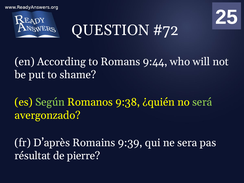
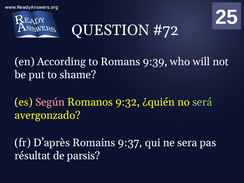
9:44: 9:44 -> 9:39 (155, 62)
Según colour: light green -> pink (50, 102)
9:38: 9:38 -> 9:32 (128, 102)
9:39: 9:39 -> 9:37 (130, 143)
pierre: pierre -> parsis (84, 156)
